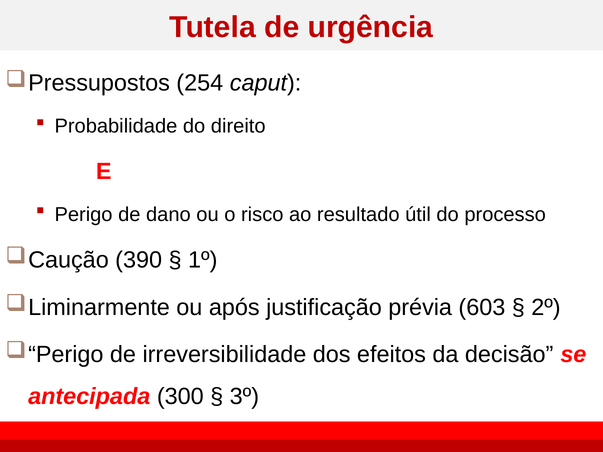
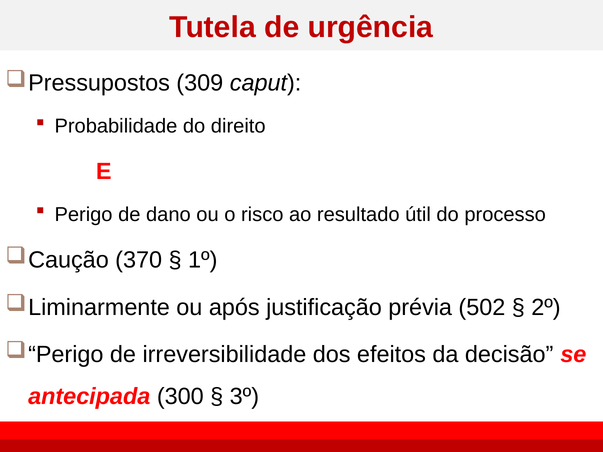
254: 254 -> 309 (200, 83)
390: 390 -> 370 (139, 260)
603: 603 -> 502 (482, 307)
